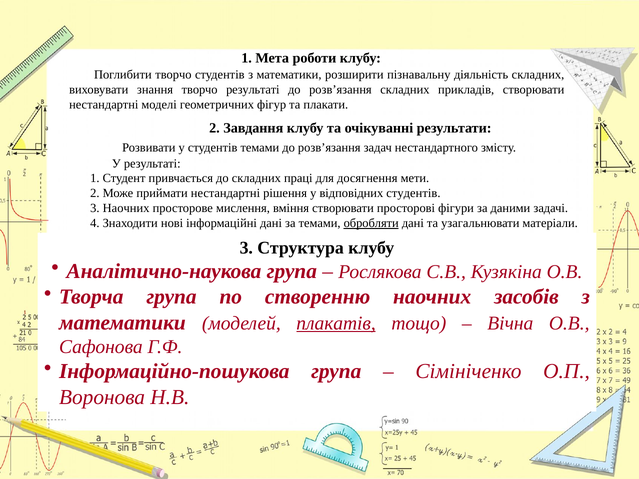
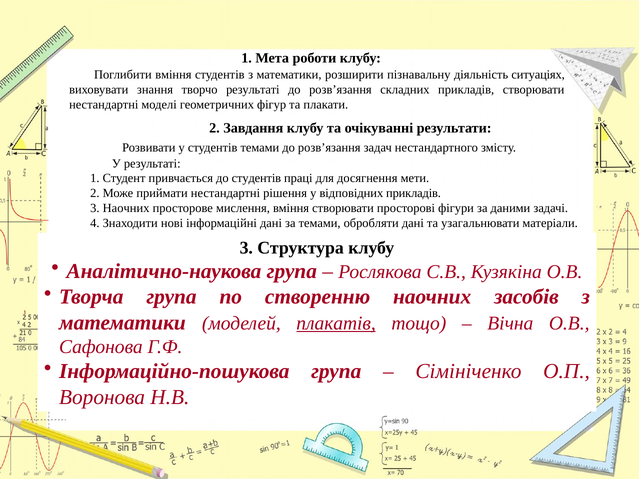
Поглибити творчо: творчо -> вміння (173, 75)
діяльність складних: складних -> ситуаціях (538, 75)
до складних: складних -> студентів (256, 178)
відповідних студентів: студентів -> прикладів (414, 193)
обробляти underline: present -> none (371, 223)
